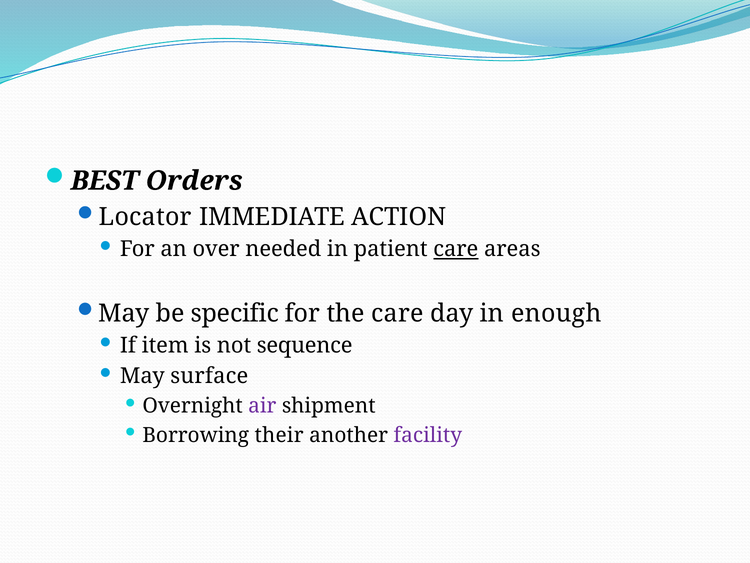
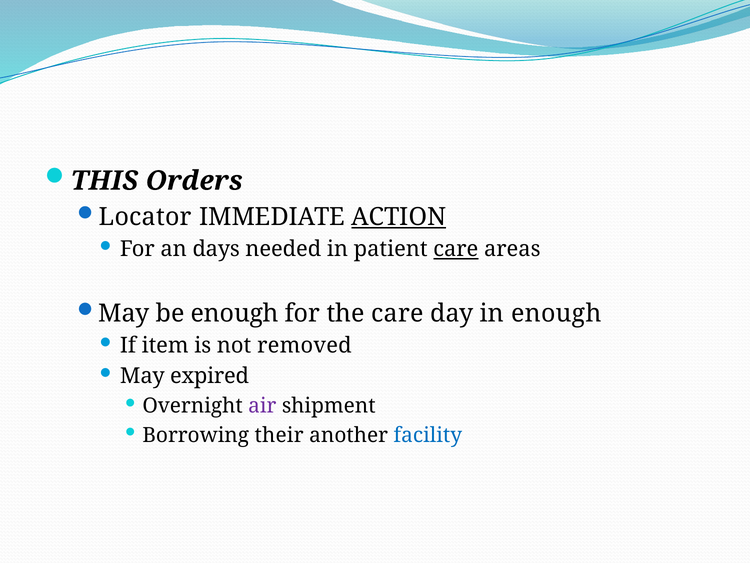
BEST: BEST -> THIS (104, 181)
ACTION underline: none -> present (399, 217)
over: over -> days (216, 249)
be specific: specific -> enough (235, 313)
sequence: sequence -> removed (304, 345)
surface: surface -> expired (209, 376)
facility colour: purple -> blue (428, 435)
